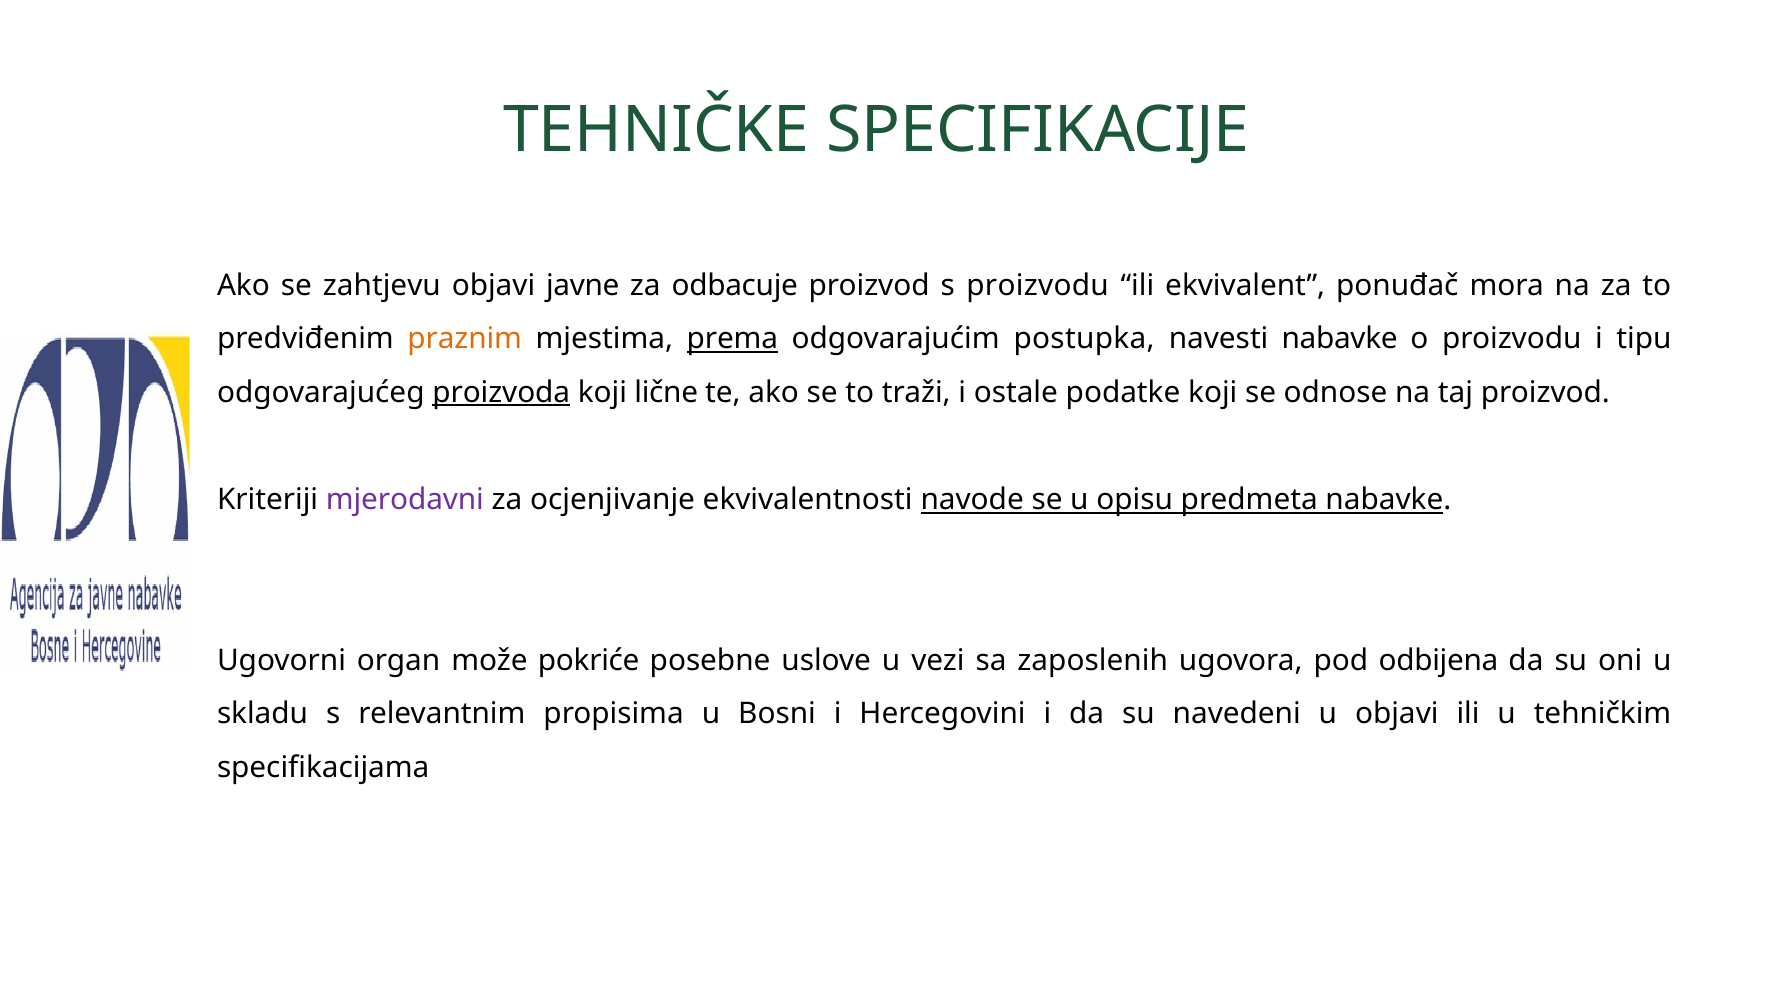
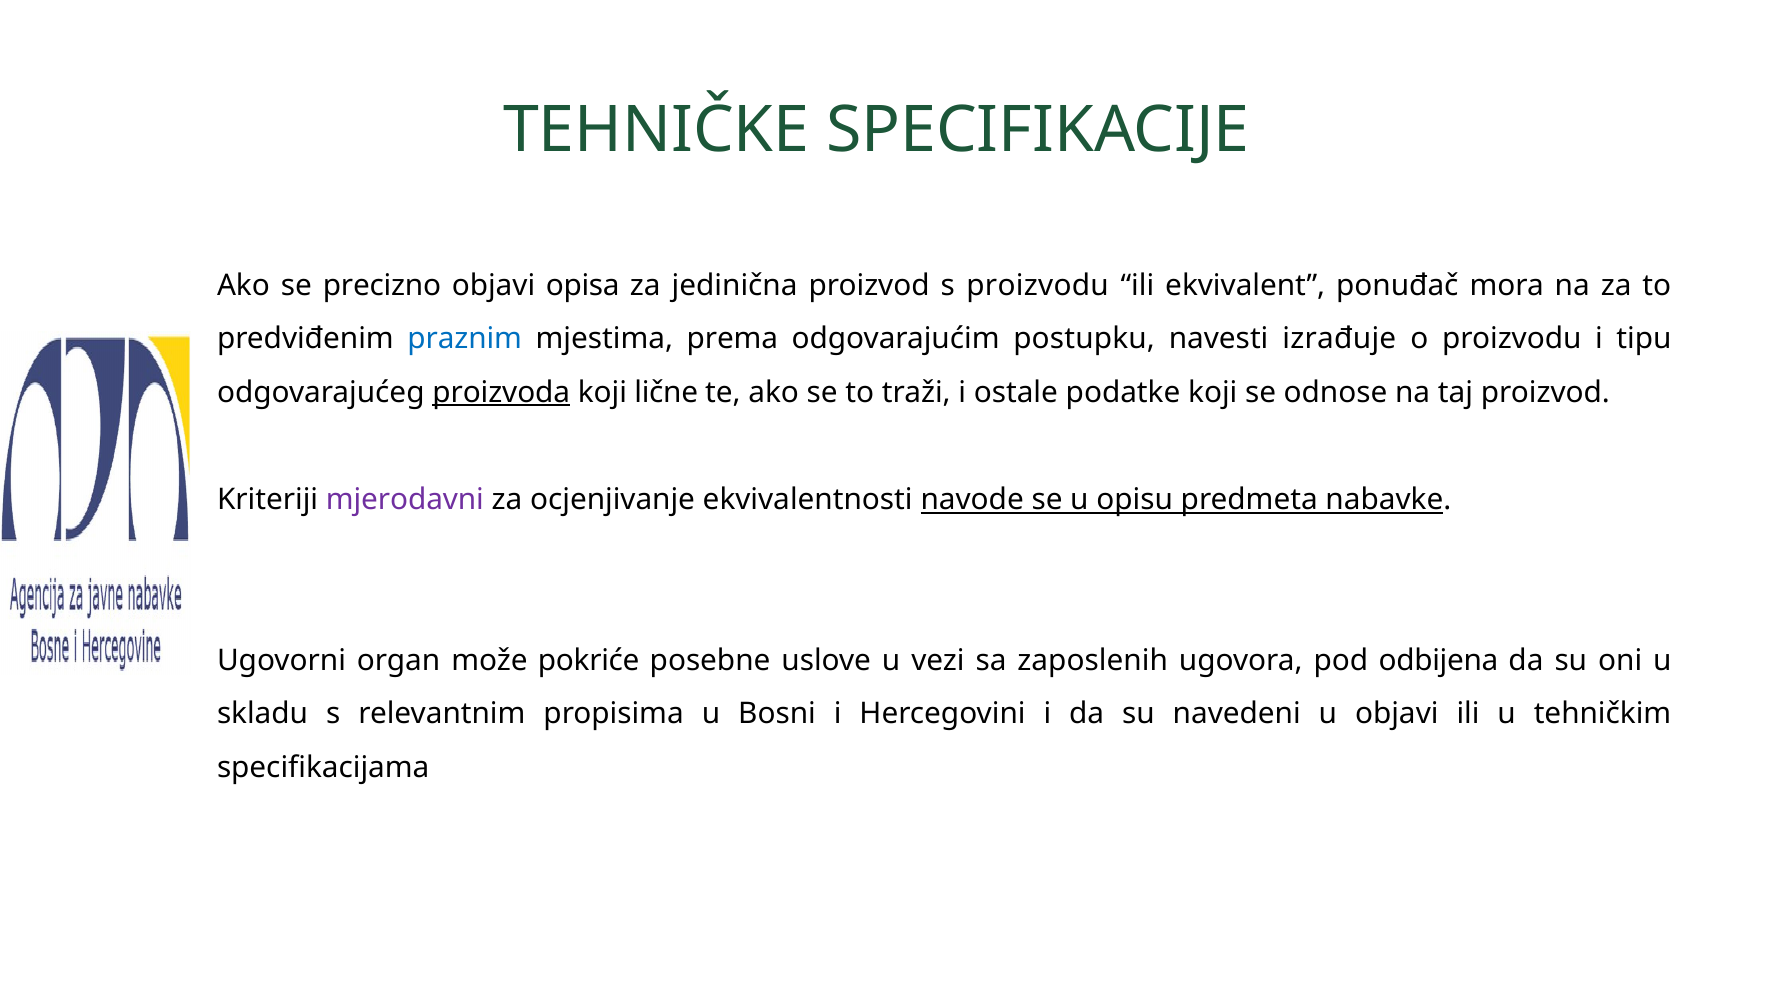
zahtjevu: zahtjevu -> precizno (382, 285)
javne: javne -> opisa (583, 285)
odbacuje: odbacuje -> jedinična (735, 285)
praznim colour: orange -> blue (465, 339)
prema underline: present -> none (732, 339)
postupka: postupka -> postupku (1084, 339)
navesti nabavke: nabavke -> izrađuje (1339, 339)
